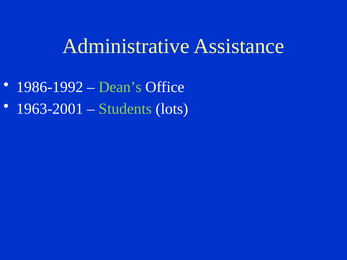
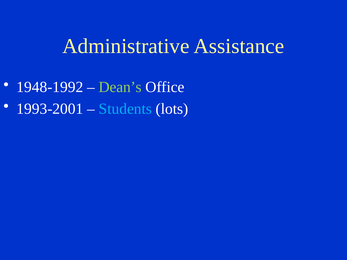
1986-1992: 1986-1992 -> 1948-1992 (50, 87)
1963-2001: 1963-2001 -> 1993-2001 (50, 109)
Students colour: light green -> light blue (125, 109)
